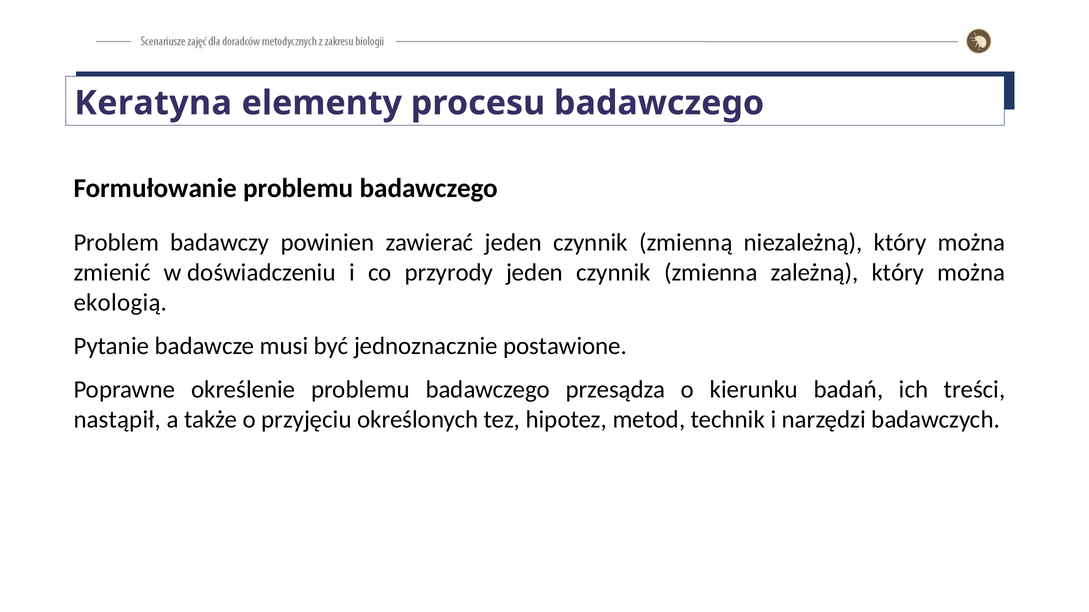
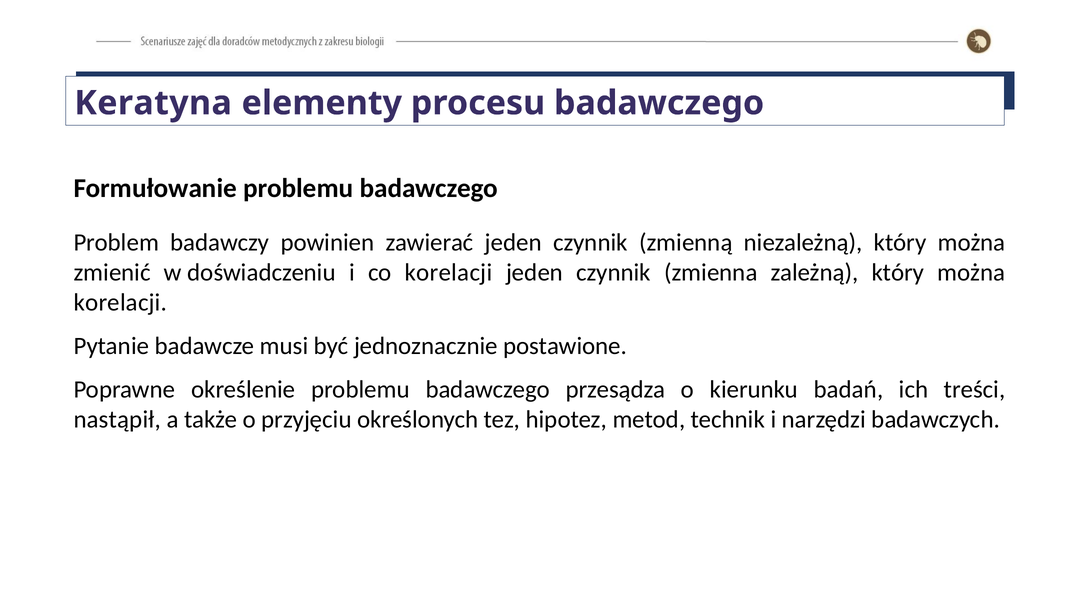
co przyrody: przyrody -> korelacji (449, 273)
ekologią: ekologią -> korelacji (120, 303)
